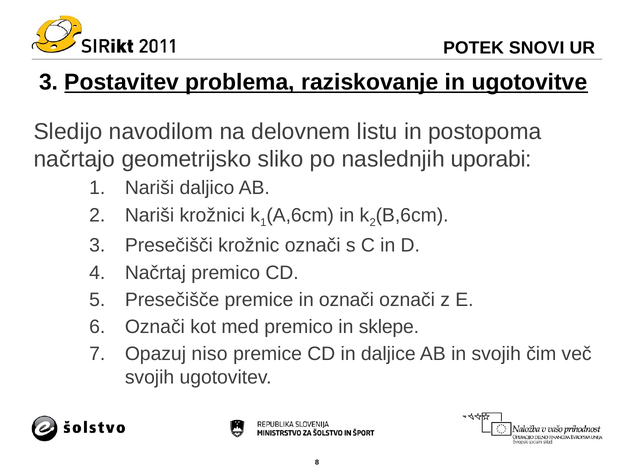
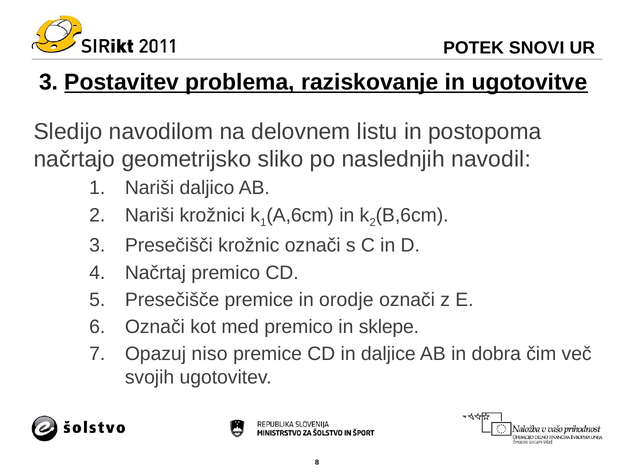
uporabi: uporabi -> navodil (491, 159)
in označi: označi -> orodje (346, 299)
in svojih: svojih -> dobra (496, 354)
